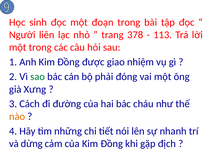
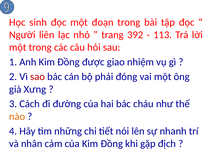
378: 378 -> 392 (135, 35)
sao colour: green -> red (38, 77)
dừng: dừng -> nhân (32, 143)
